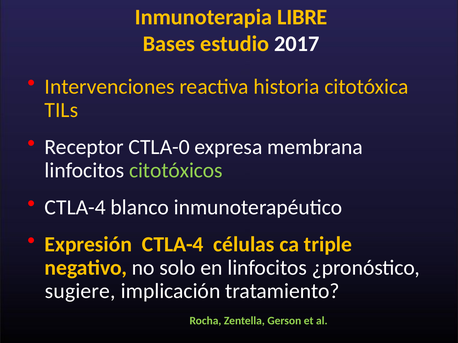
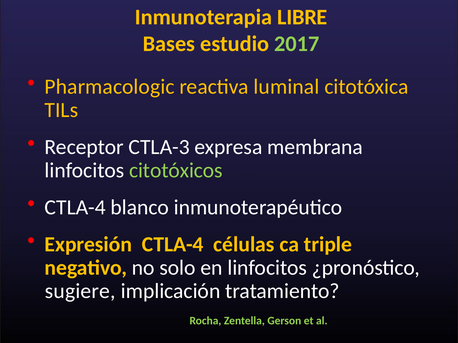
2017 colour: white -> light green (297, 44)
Intervenciones: Intervenciones -> Pharmacologic (110, 87)
historia: historia -> luminal (286, 87)
CTLA-0: CTLA-0 -> CTLA-3 (159, 147)
